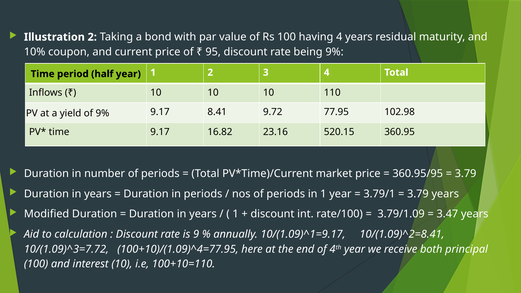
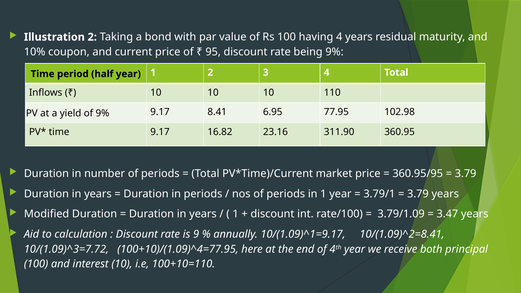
9.72: 9.72 -> 6.95 (273, 112)
520.15: 520.15 -> 311.90 (339, 132)
